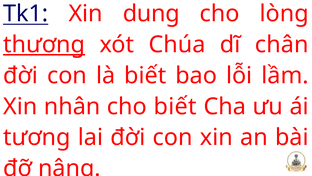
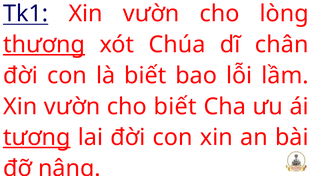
Tk1 Xin dung: dung -> vườn (151, 14)
nhân: nhân -> vườn (72, 106)
tương underline: none -> present (37, 137)
